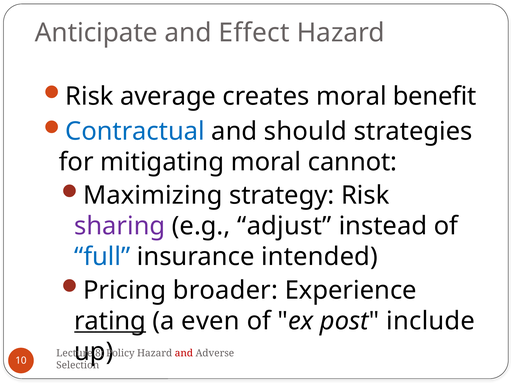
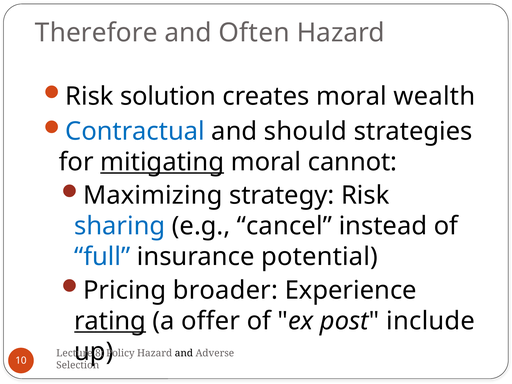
Anticipate: Anticipate -> Therefore (96, 33)
Effect: Effect -> Often (254, 33)
average: average -> solution (168, 97)
benefit: benefit -> wealth (434, 97)
mitigating underline: none -> present (162, 162)
sharing colour: purple -> blue (120, 226)
adjust: adjust -> cancel (284, 226)
intended: intended -> potential (319, 257)
even: even -> offer (211, 321)
and colour: red -> black (184, 353)
